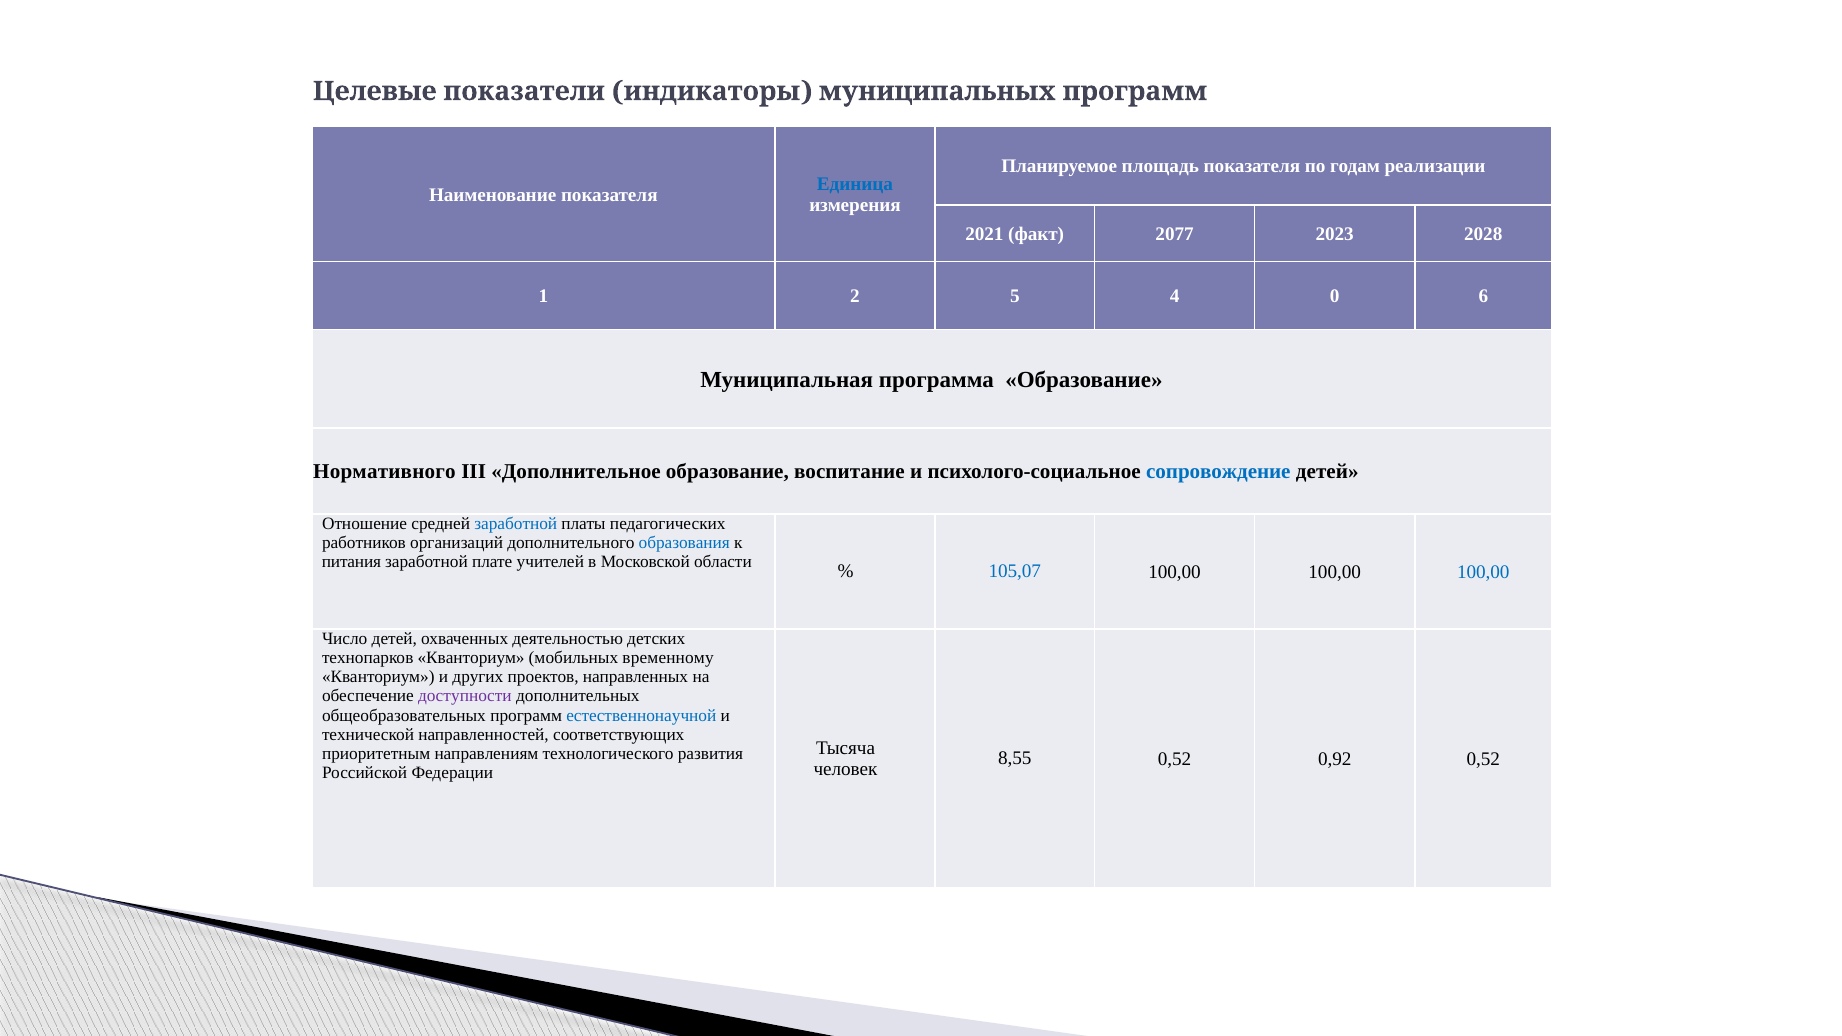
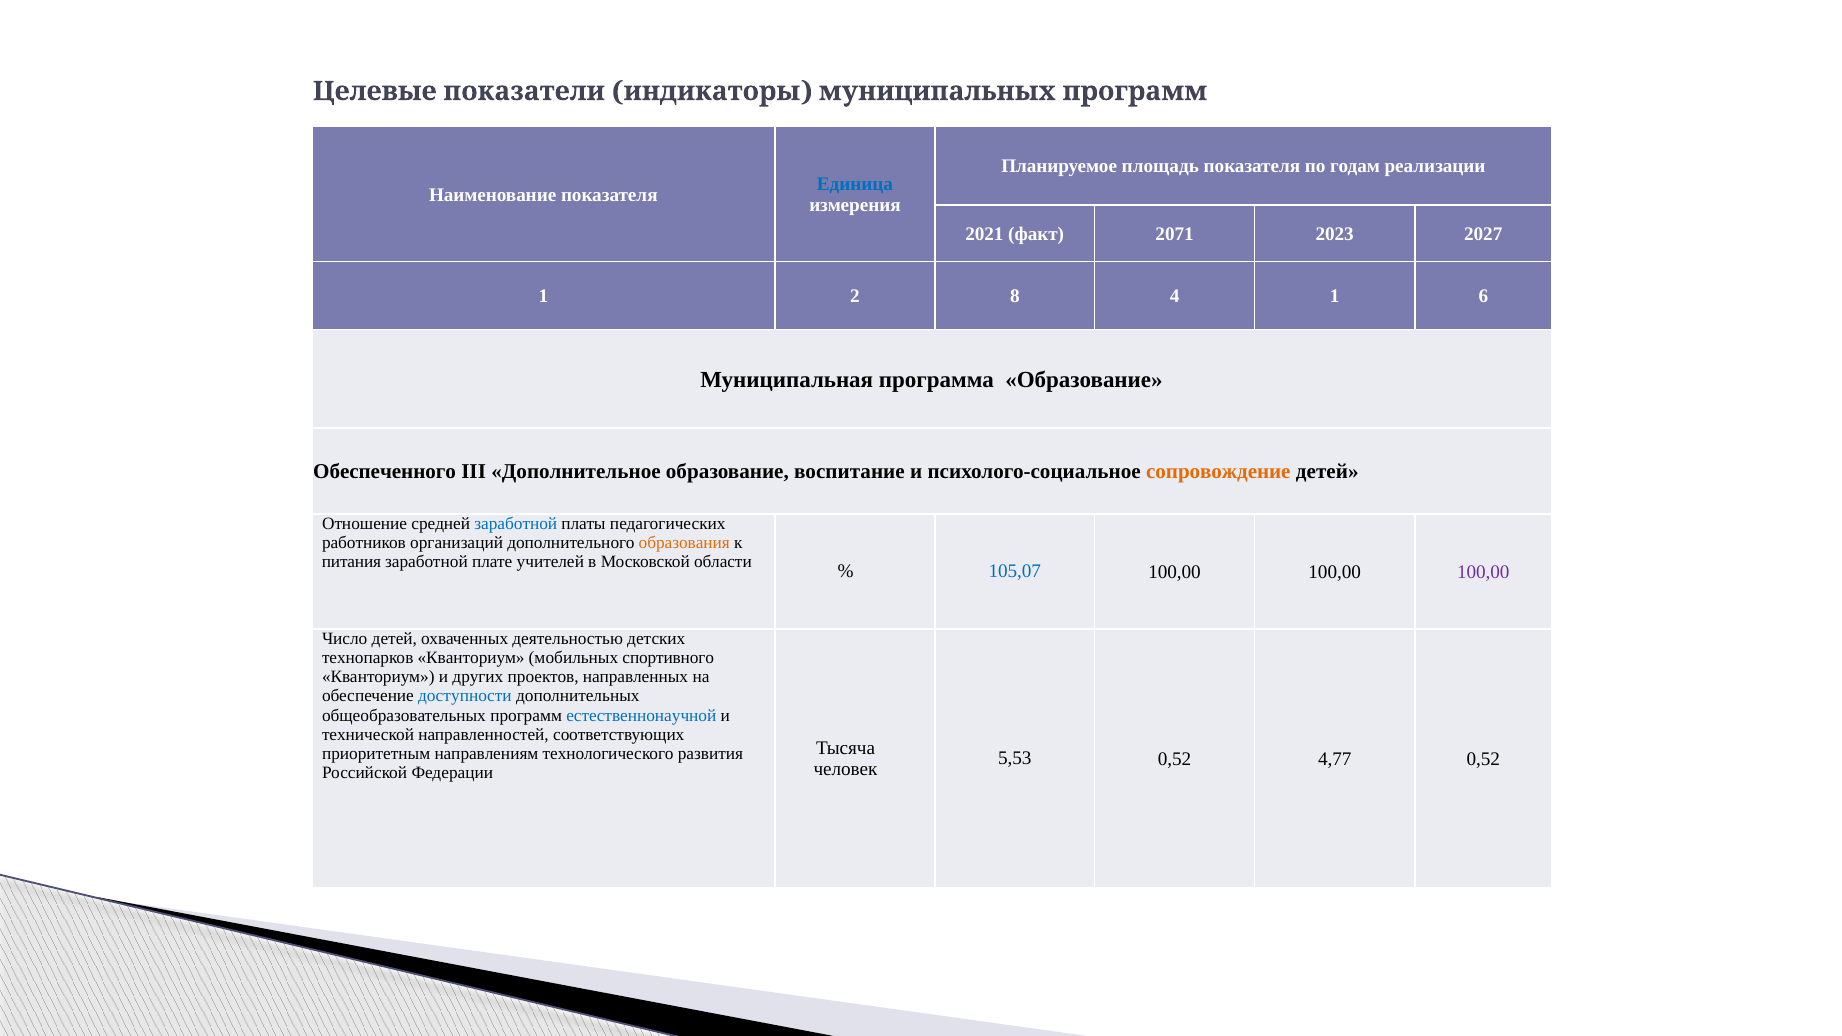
2077: 2077 -> 2071 (1175, 234)
2028: 2028 -> 2027 (1483, 234)
5: 5 -> 8 (1015, 296)
4 0: 0 -> 1 (1335, 296)
Нормативного: Нормативного -> Обеспеченного (385, 472)
сопровождение colour: blue -> orange (1218, 472)
образования colour: blue -> orange (684, 543)
100,00 colour: blue -> purple (1483, 572)
временному: временному -> спортивного (668, 658)
доступности colour: purple -> blue (465, 696)
8,55: 8,55 -> 5,53 (1015, 759)
0,92: 0,92 -> 4,77 (1335, 759)
